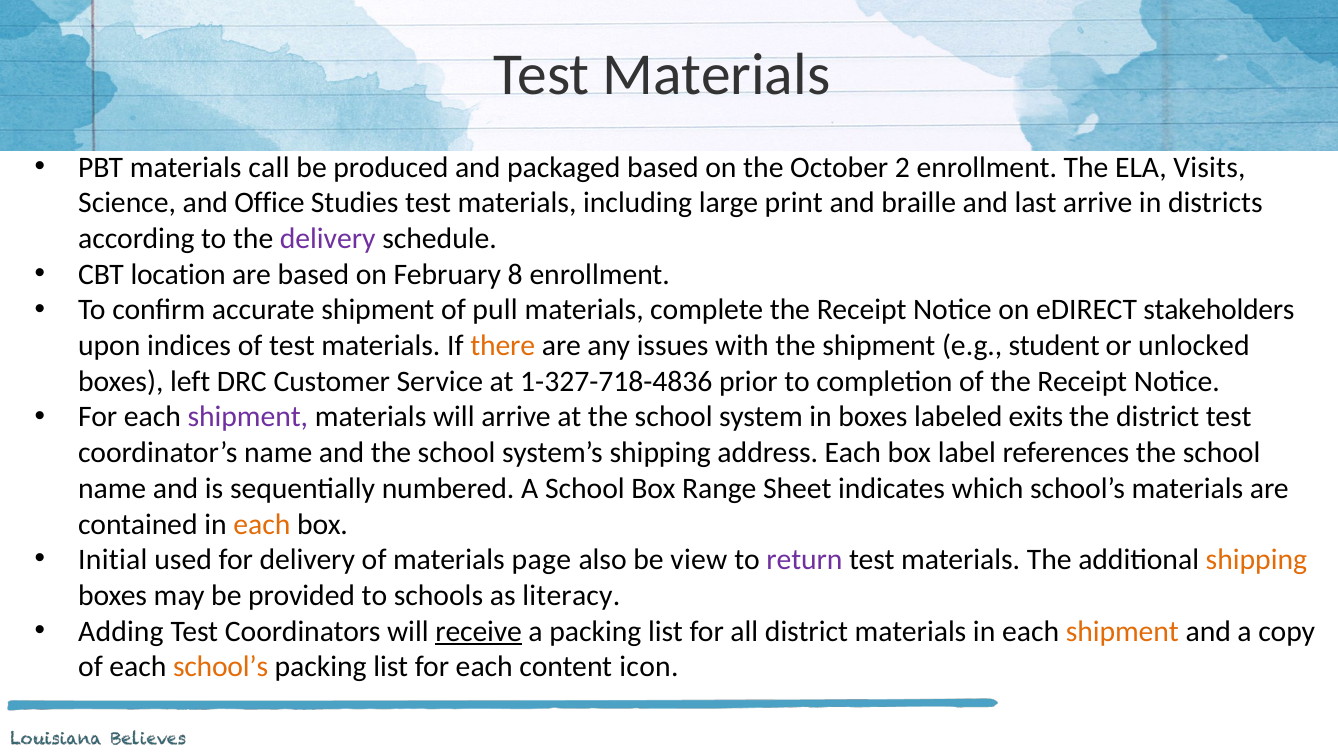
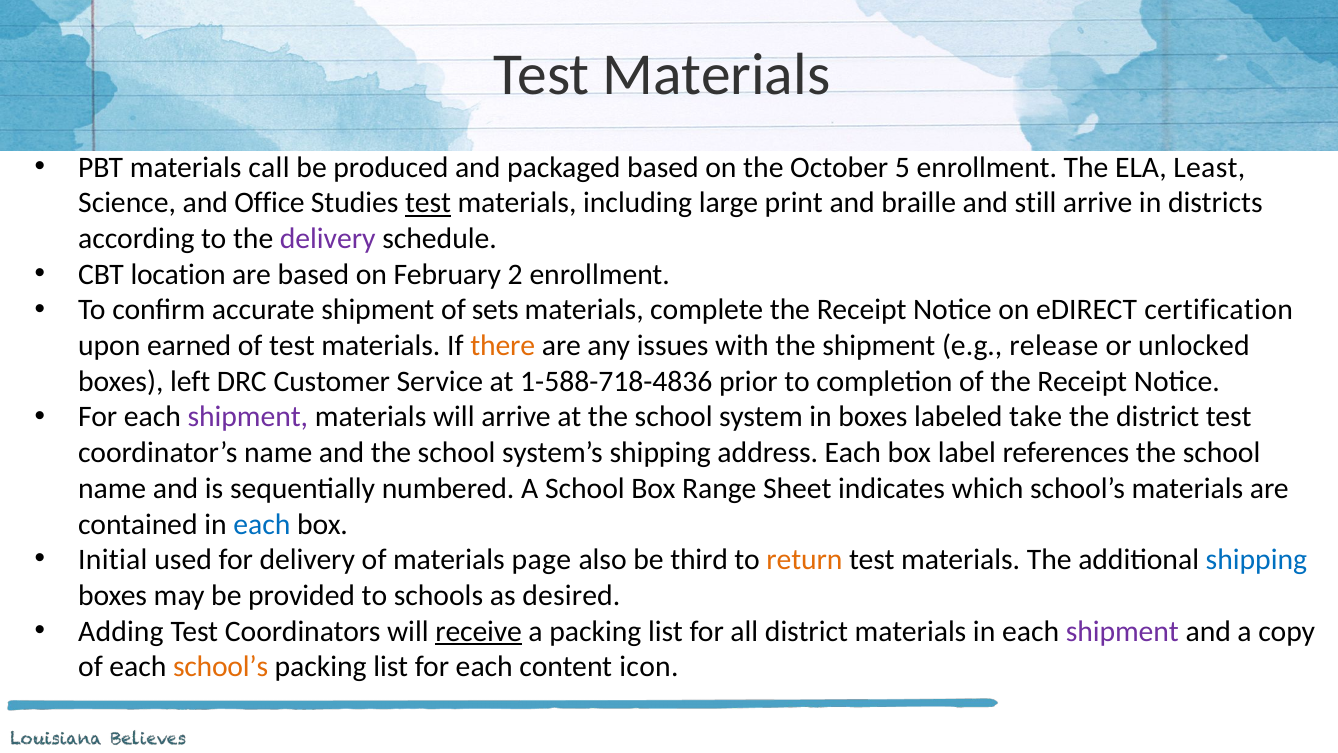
2: 2 -> 5 (902, 167)
Visits: Visits -> Least (1209, 167)
test underline: none -> present (428, 203)
last: last -> still (1036, 203)
8: 8 -> 2 (515, 274)
pull: pull -> sets (495, 310)
stakeholders: stakeholders -> certification (1219, 310)
indices: indices -> earned (189, 346)
student: student -> release (1054, 346)
1-327-718-4836: 1-327-718-4836 -> 1-588-718-4836 (616, 381)
exits: exits -> take (1036, 417)
each colour: orange -> blue (262, 524)
view: view -> third (699, 560)
return colour: purple -> orange (805, 560)
shipping colour: orange -> blue (1256, 560)
literacy: literacy -> desired (571, 595)
shipment colour: orange -> purple (1122, 631)
